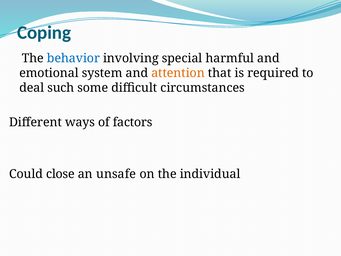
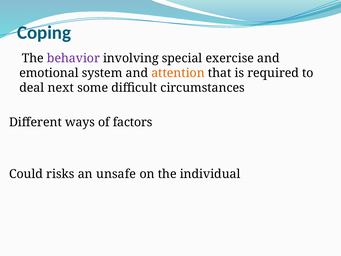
behavior colour: blue -> purple (73, 58)
harmful: harmful -> exercise (230, 58)
such: such -> next (61, 88)
close: close -> risks (60, 174)
